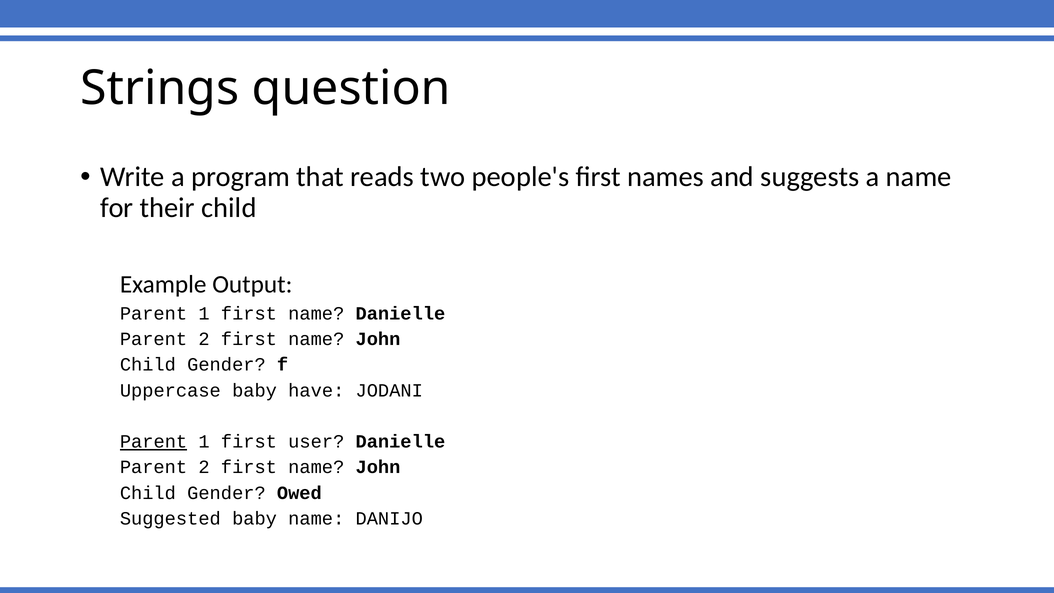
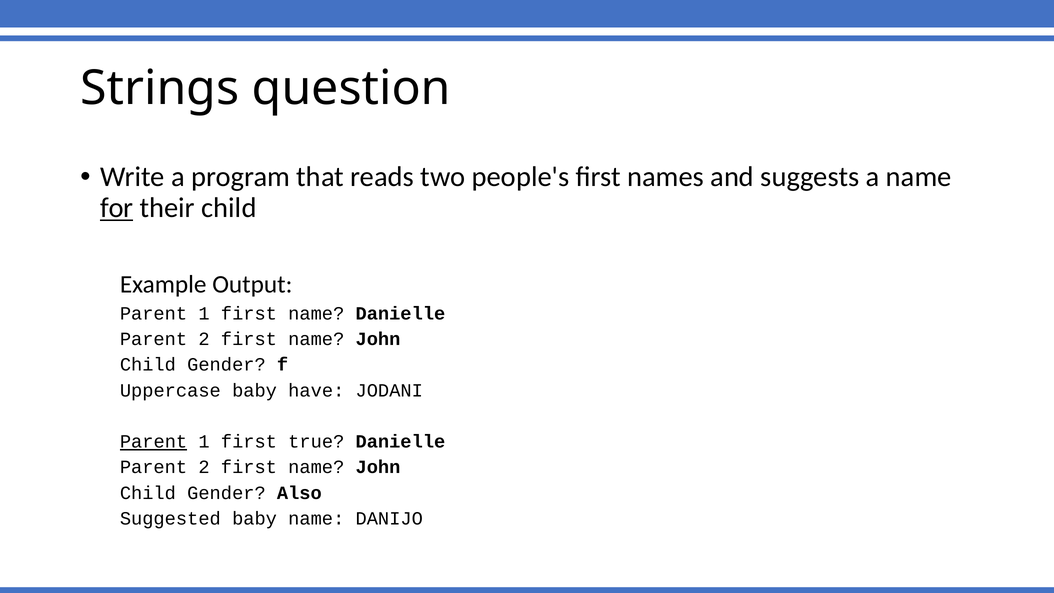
for underline: none -> present (117, 208)
user: user -> true (316, 442)
Owed: Owed -> Also (299, 493)
